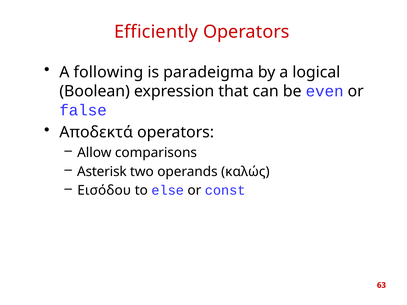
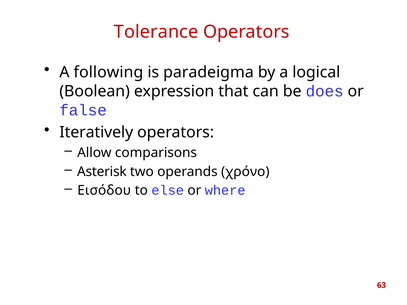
Efficiently: Efficiently -> Tolerance (156, 32)
even: even -> does (325, 91)
Αποδεκτά: Αποδεκτά -> Iteratively (96, 132)
καλώς: καλώς -> χρόνο (245, 172)
const: const -> where (225, 191)
